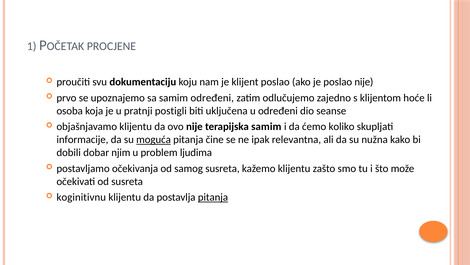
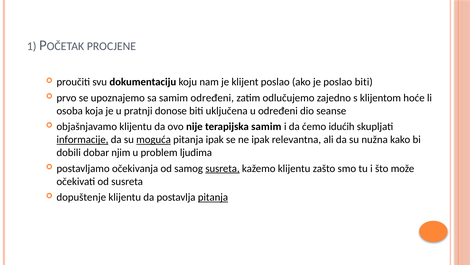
poslao nije: nije -> biti (364, 82)
postigli: postigli -> donose (171, 111)
koliko: koliko -> idućih (342, 126)
informacije underline: none -> present (82, 139)
pitanja čine: čine -> ipak (215, 139)
susreta underline: none -> present (222, 168)
koginitivnu: koginitivnu -> dopuštenje (81, 197)
